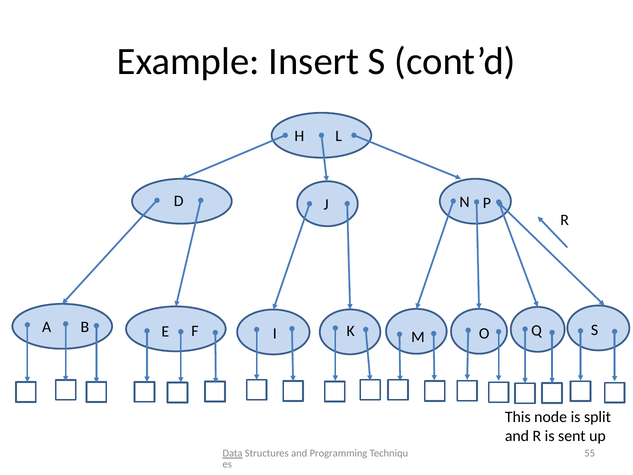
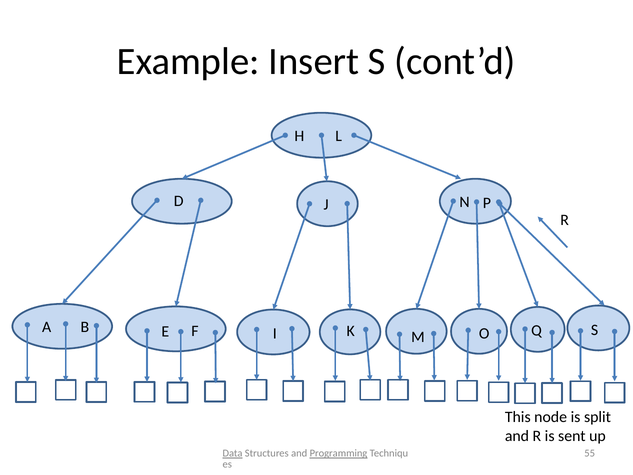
Programming underline: none -> present (338, 453)
